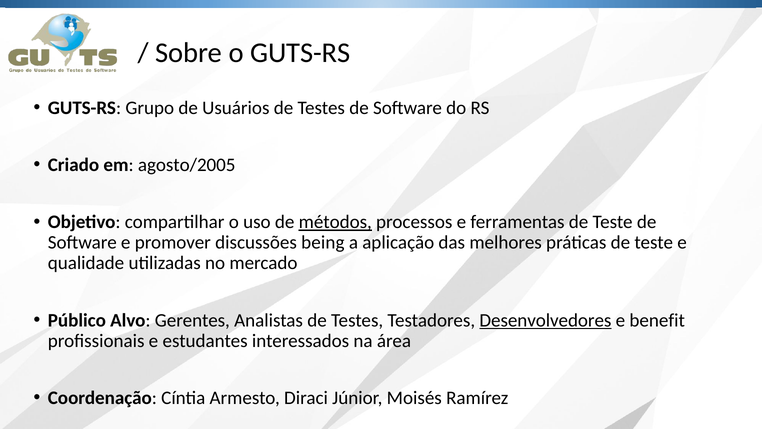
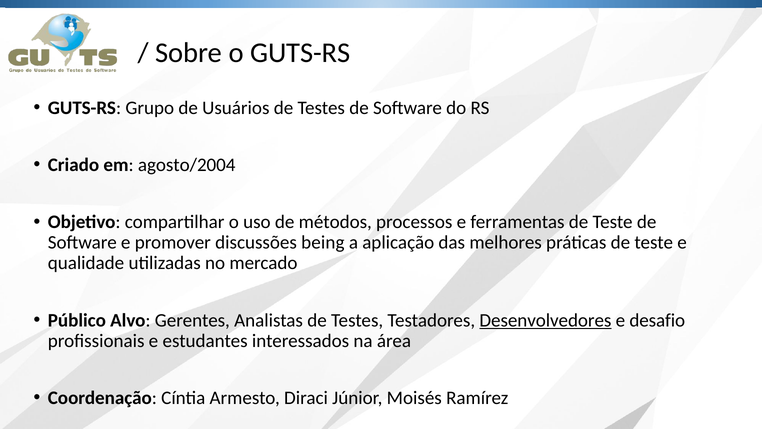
agosto/2005: agosto/2005 -> agosto/2004 (187, 165)
métodos underline: present -> none (335, 222)
benefit: benefit -> desafio (657, 320)
